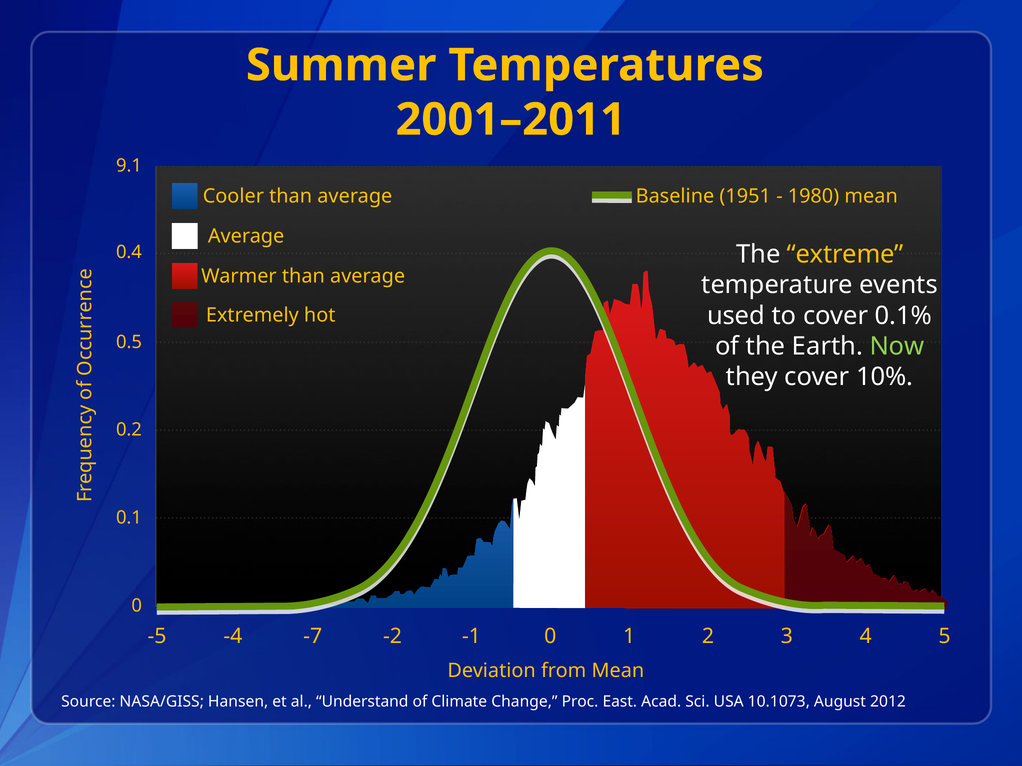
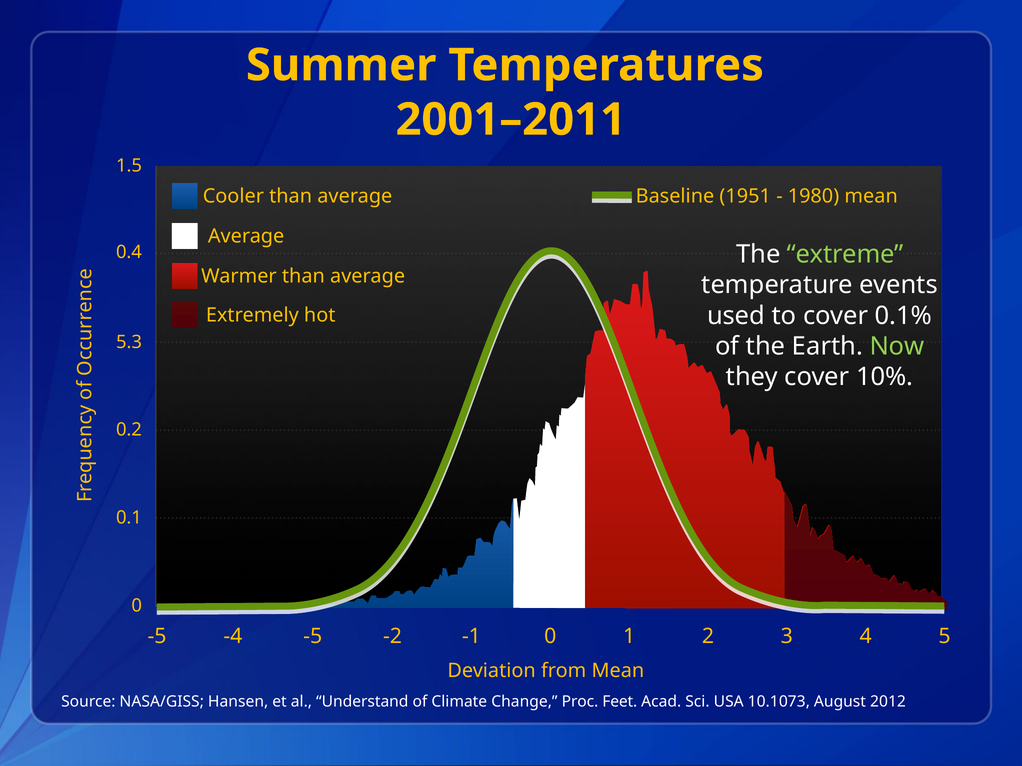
9.1: 9.1 -> 1.5 (129, 166)
extreme colour: yellow -> light green (845, 255)
0.5: 0.5 -> 5.3 (129, 342)
-7: -7 -> -5 (313, 637)
East: East -> Feet (620, 702)
